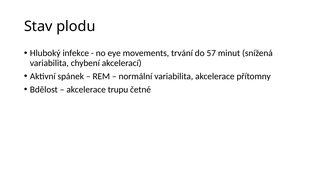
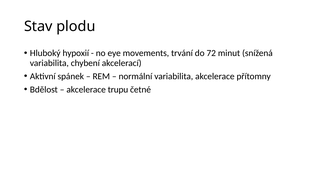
infekce: infekce -> hypoxií (76, 53)
57: 57 -> 72 (211, 53)
